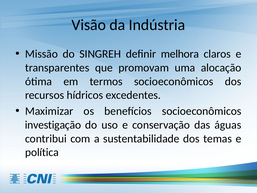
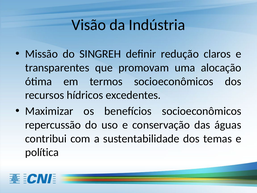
melhora: melhora -> redução (180, 54)
investigação: investigação -> repercussão (53, 125)
